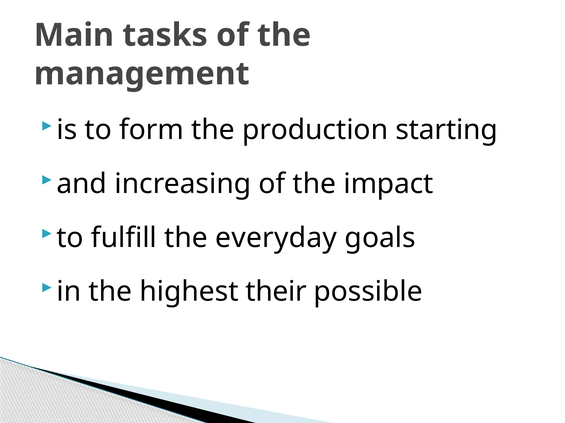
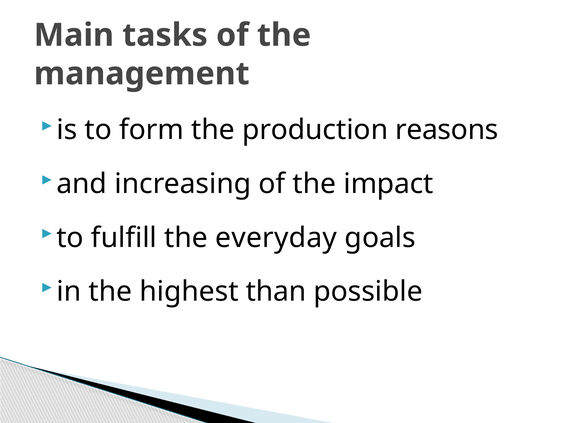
starting: starting -> reasons (447, 130)
their: their -> than (276, 292)
